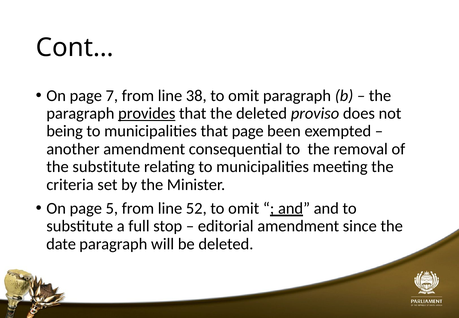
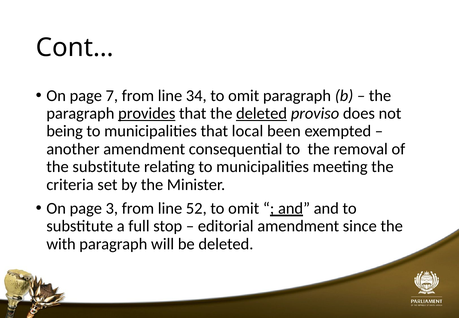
38: 38 -> 34 (196, 96)
deleted underline: none -> present (262, 113)
that page: page -> local (248, 131)
5: 5 -> 3 (112, 208)
date: date -> with (61, 244)
